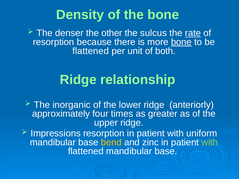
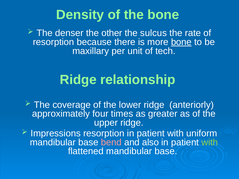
rate underline: present -> none (193, 33)
flattened: flattened -> maxillary (91, 51)
both: both -> tech (165, 51)
inorganic: inorganic -> coverage (72, 105)
bend colour: yellow -> pink (111, 143)
zinc: zinc -> also (151, 143)
